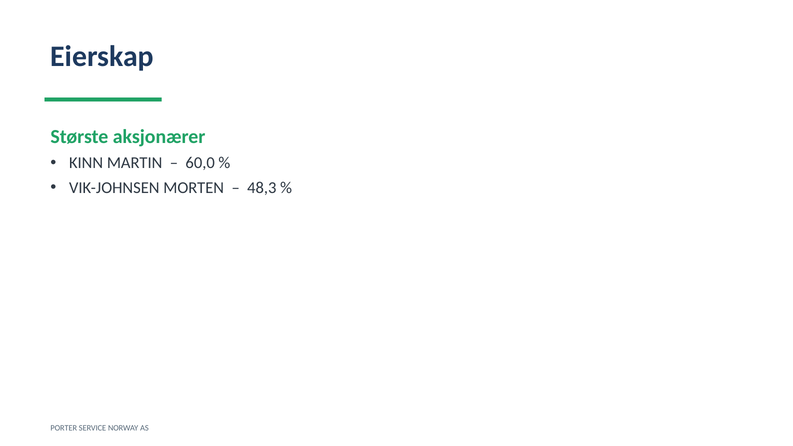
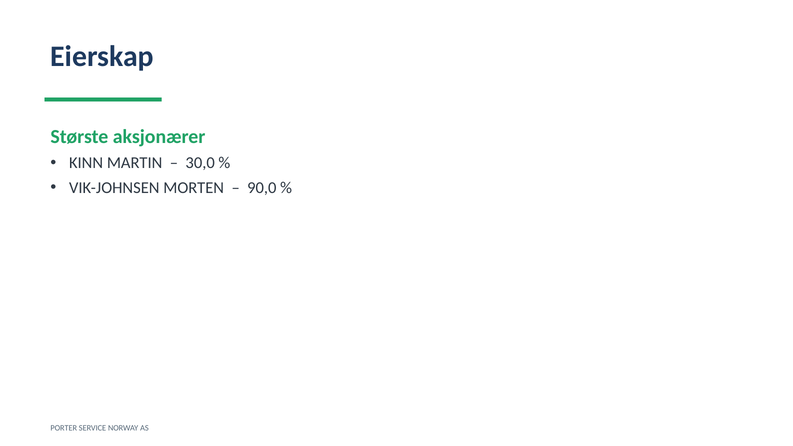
60,0: 60,0 -> 30,0 (200, 163)
48,3: 48,3 -> 90,0 (262, 188)
